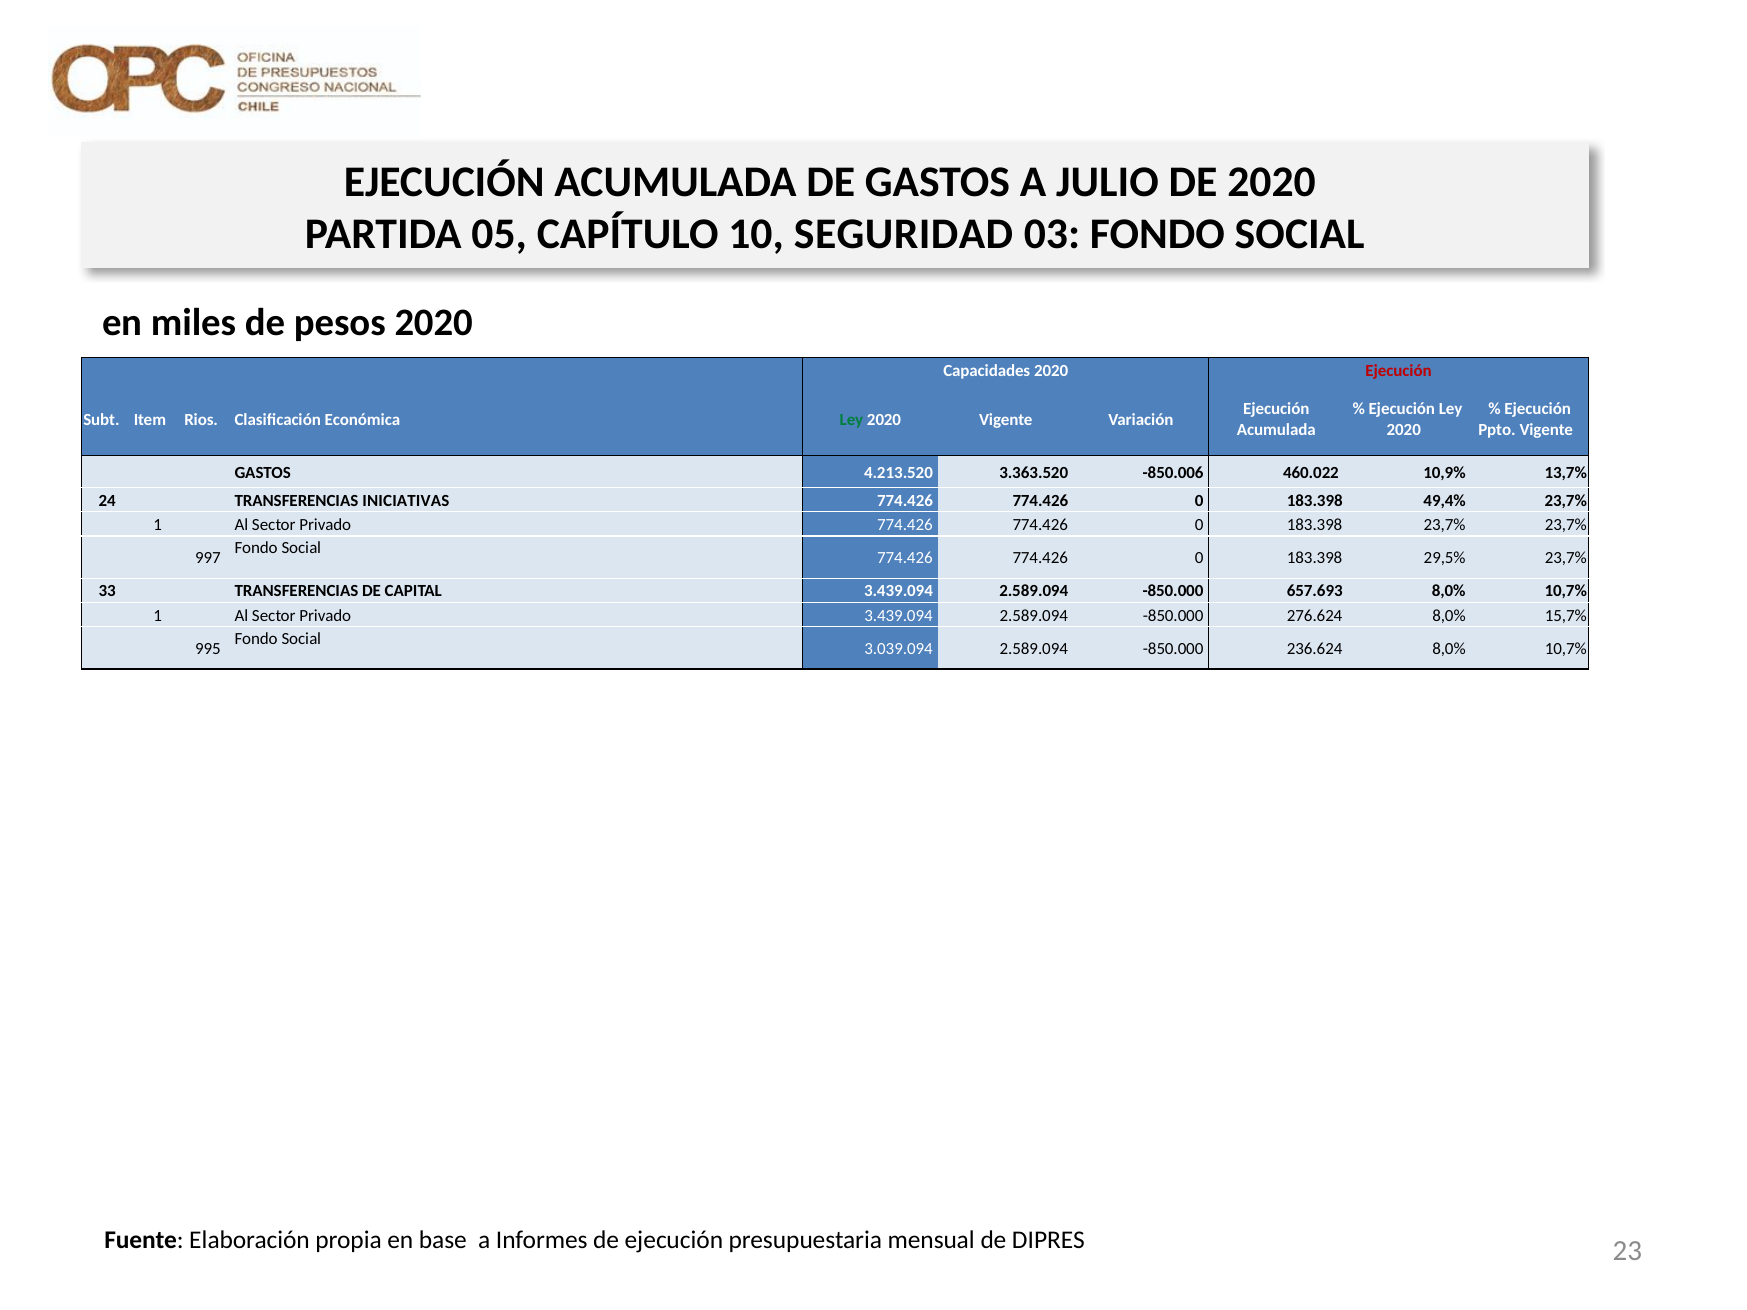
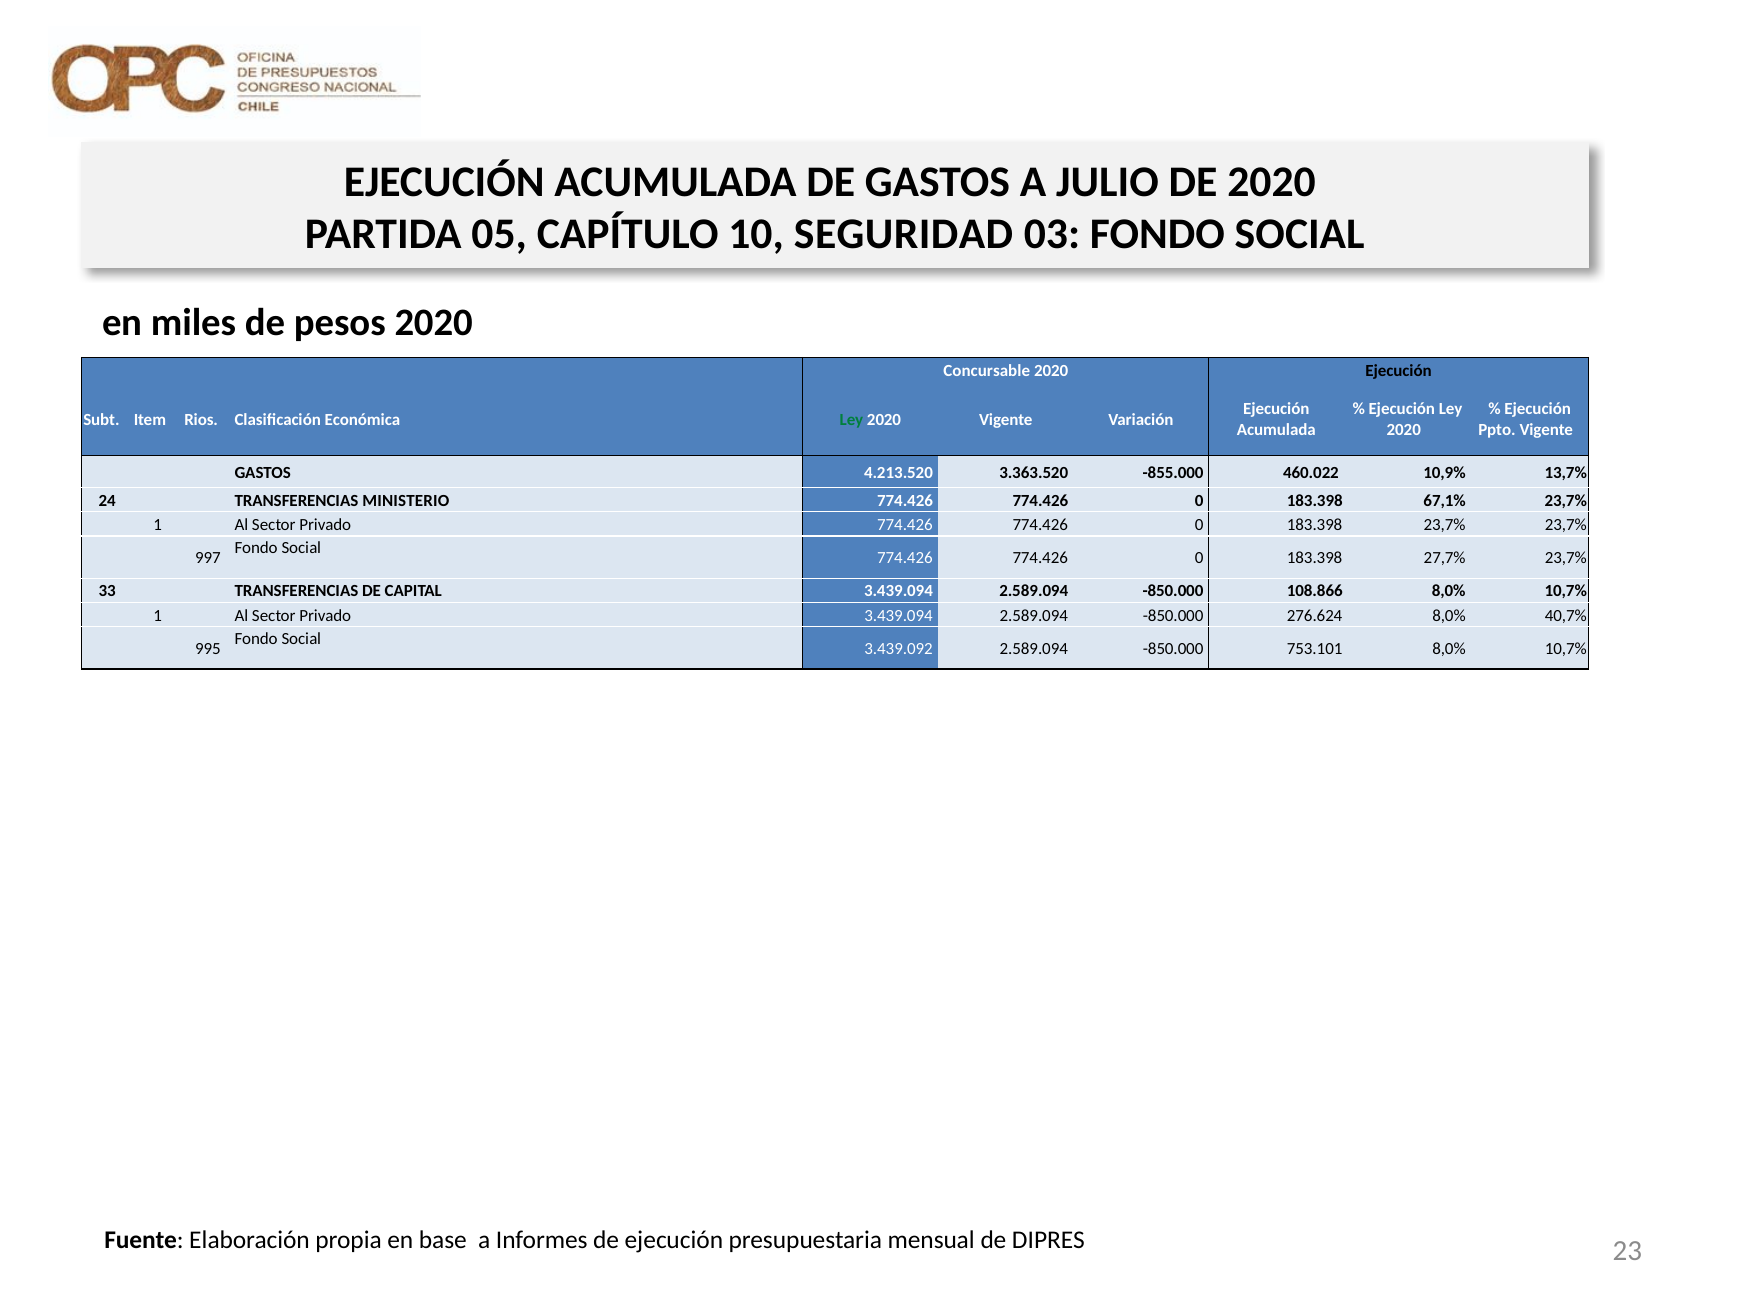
Capacidades: Capacidades -> Concursable (987, 371)
Ejecución colour: red -> black (1399, 371)
-850.006: -850.006 -> -855.000 (1173, 473)
INICIATIVAS: INICIATIVAS -> MINISTERIO (406, 501)
49,4%: 49,4% -> 67,1% (1445, 501)
29,5%: 29,5% -> 27,7% (1445, 558)
657.693: 657.693 -> 108.866 (1315, 591)
15,7%: 15,7% -> 40,7% (1566, 616)
3.039.094: 3.039.094 -> 3.439.092 (899, 649)
236.624: 236.624 -> 753.101 (1315, 649)
